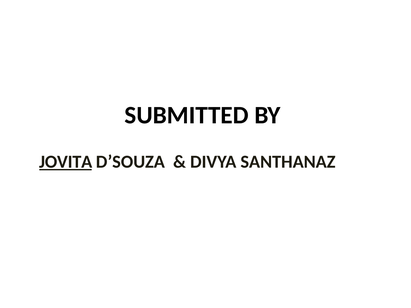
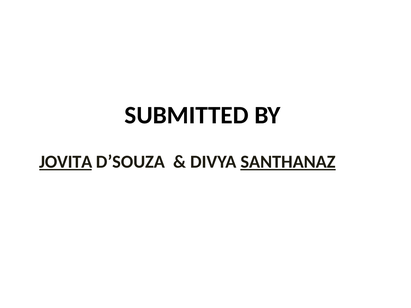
SANTHANAZ underline: none -> present (288, 162)
